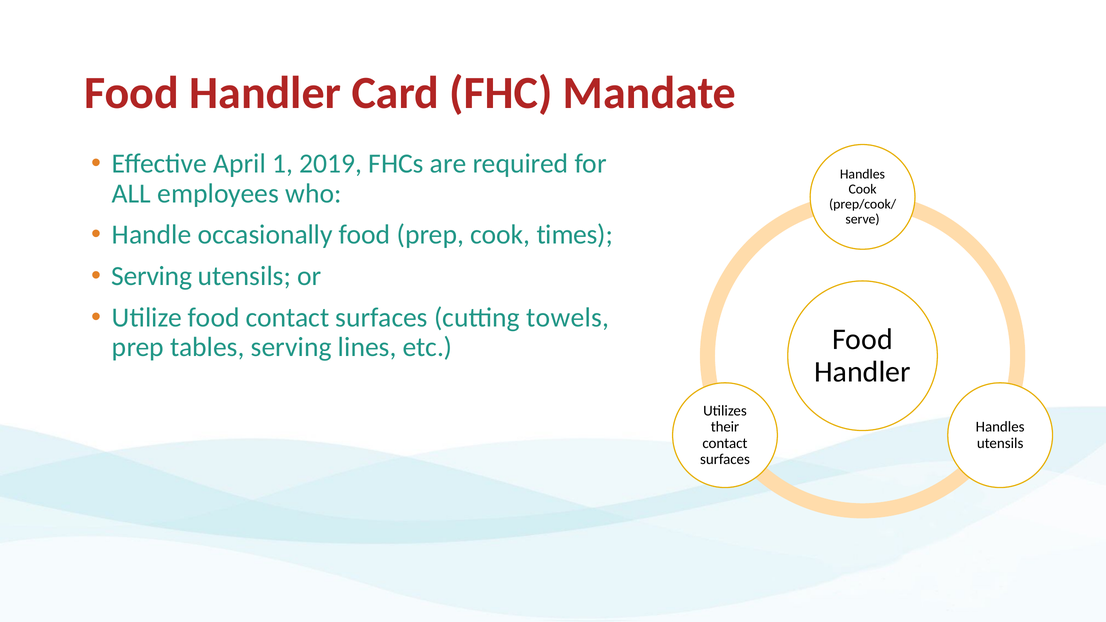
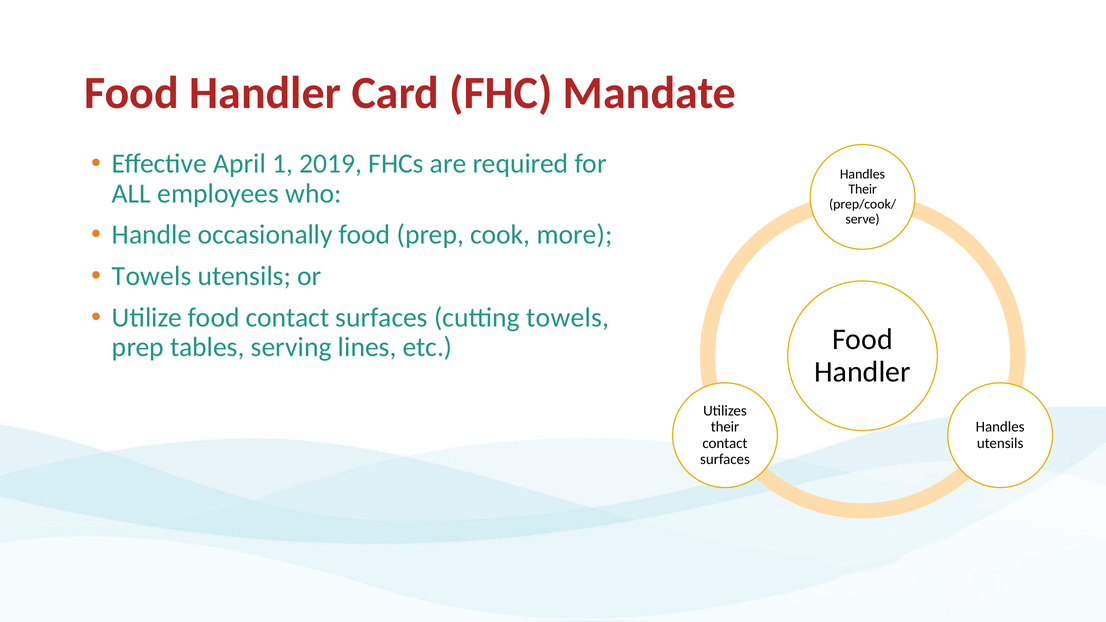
Cook: Cook -> Their (863, 189)
times: times -> more (575, 235)
Serving: Serving -> Towels (152, 276)
